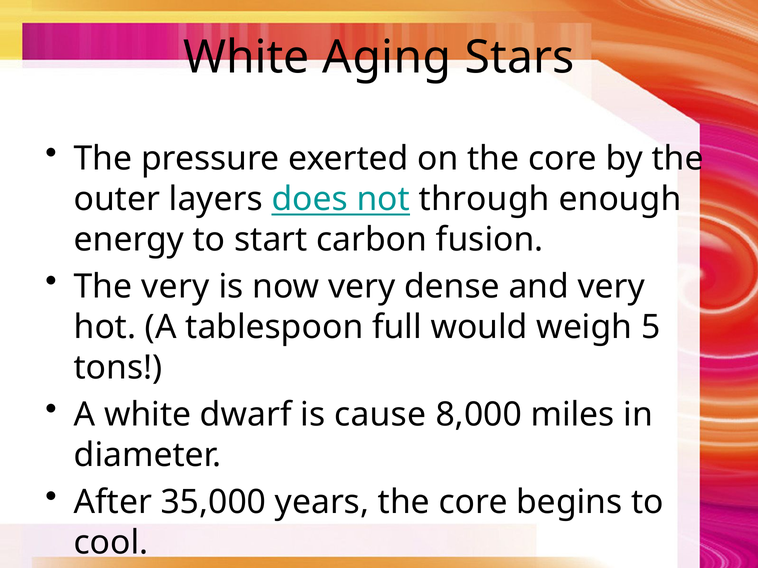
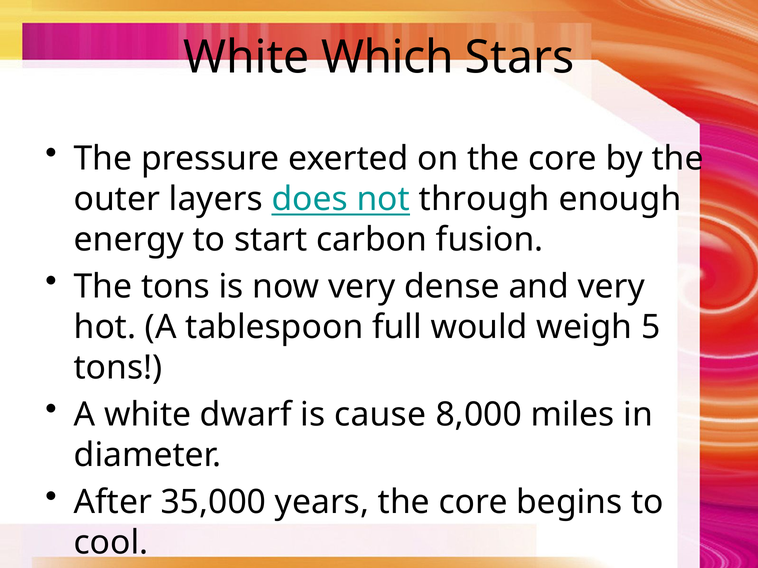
Aging: Aging -> Which (387, 58)
The very: very -> tons (176, 287)
